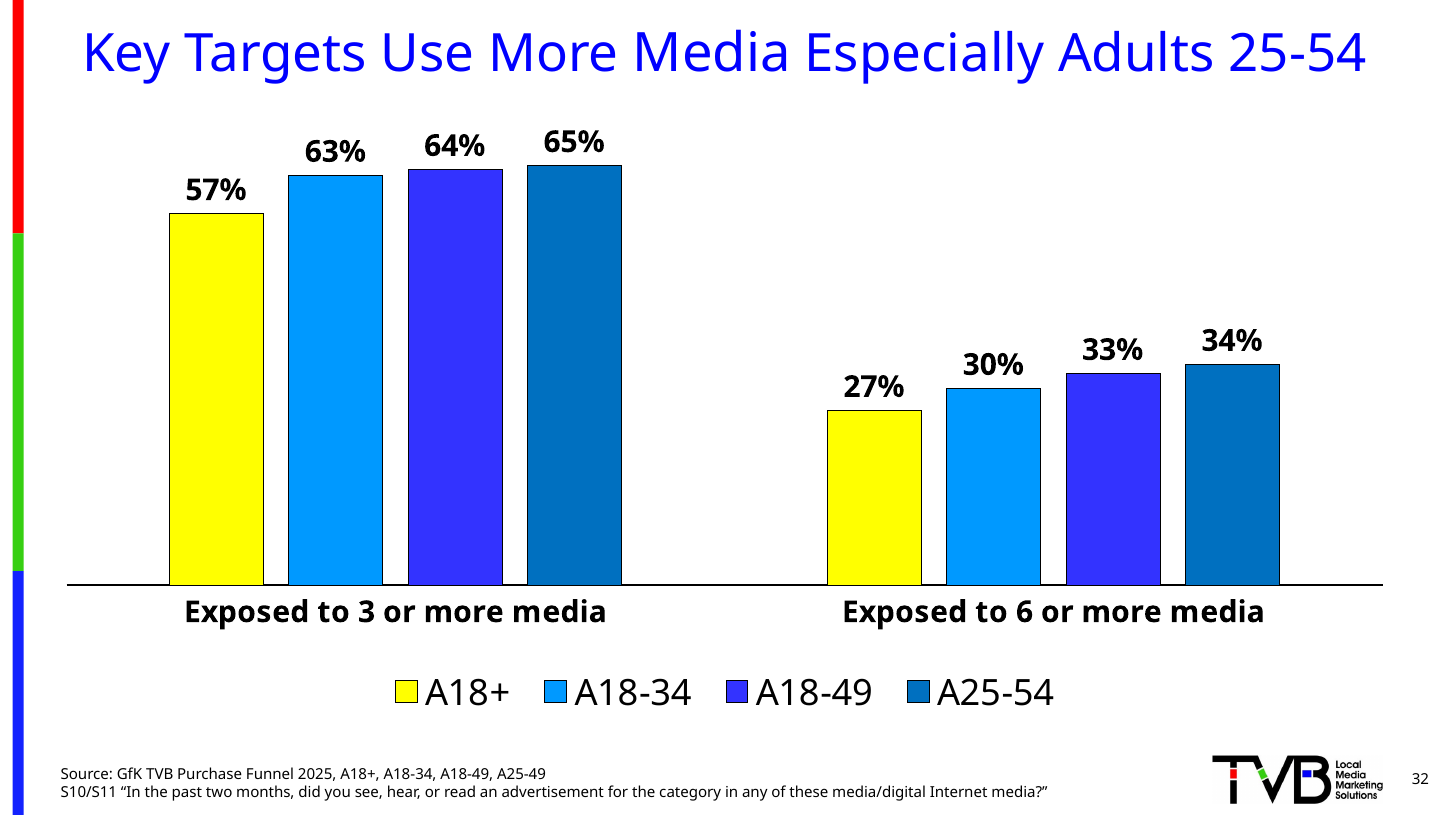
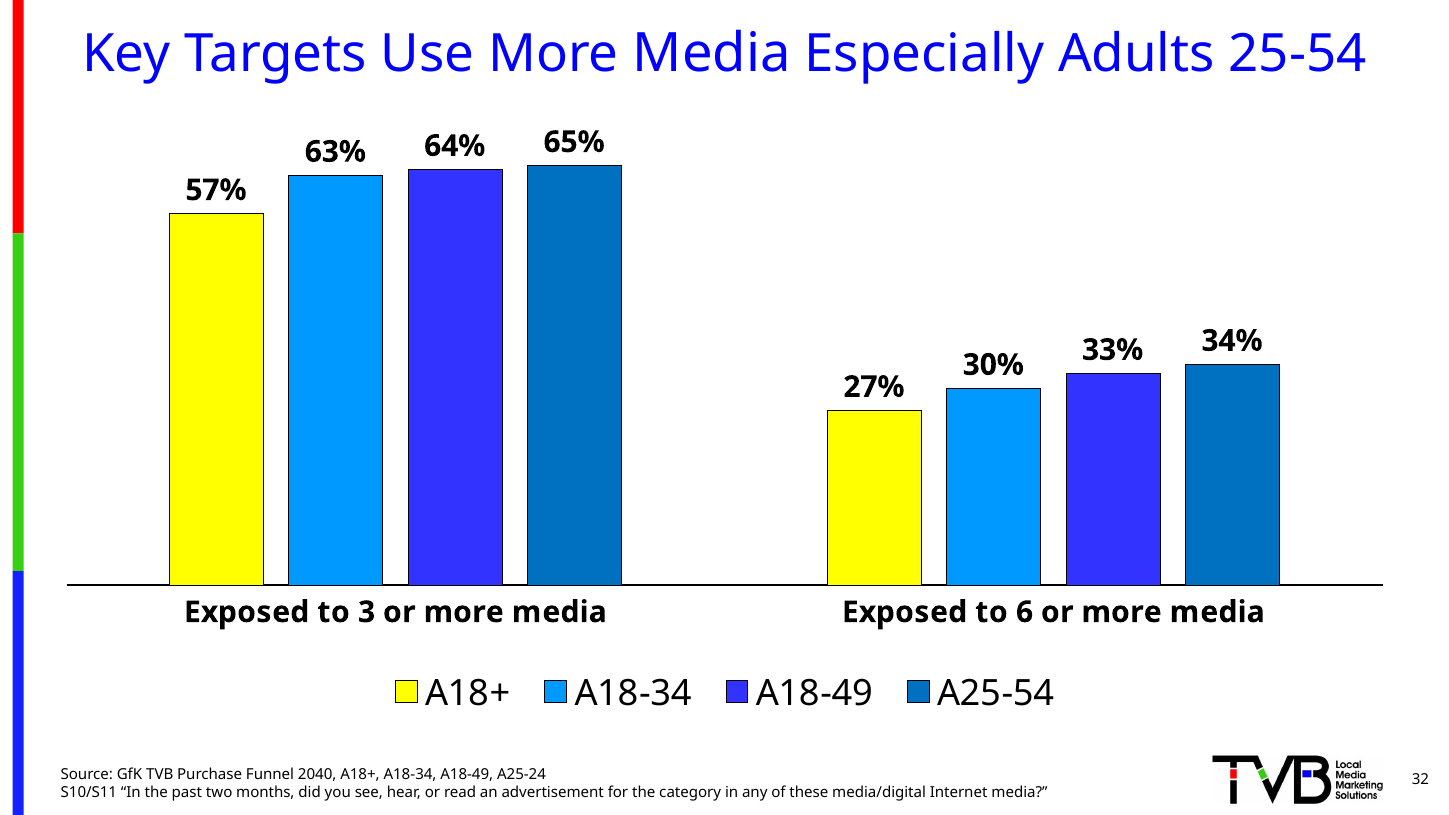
2025: 2025 -> 2040 (317, 774)
A25-49: A25-49 -> A25-24 (522, 774)
